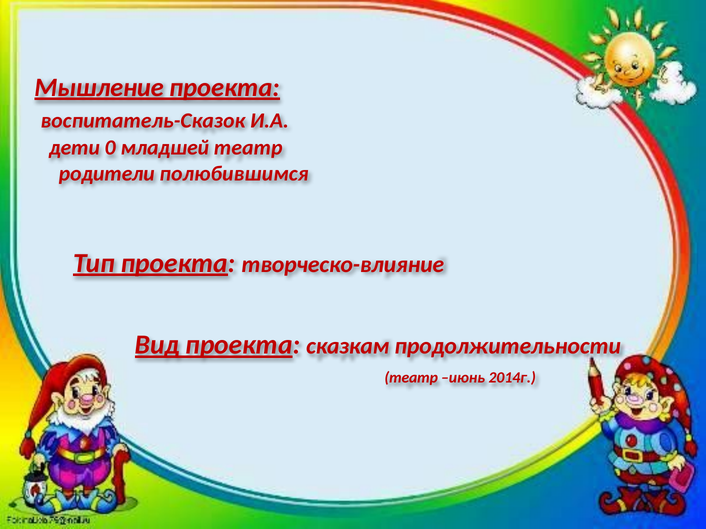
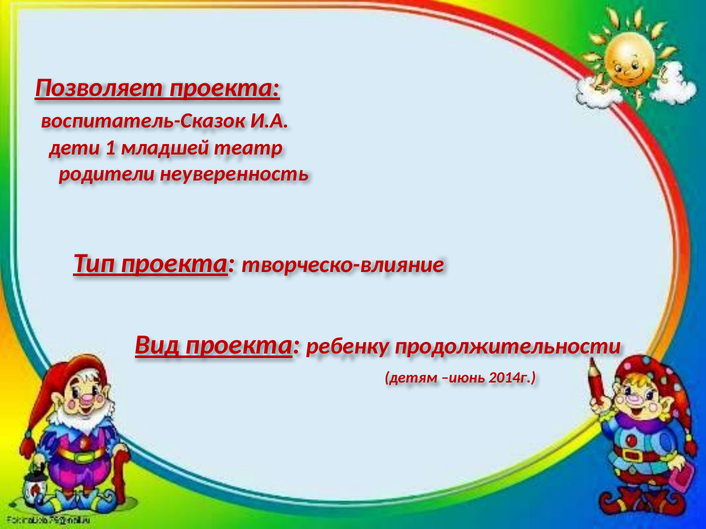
Мышление: Мышление -> Позволяет (99, 87)
0: 0 -> 1 (110, 148)
полюбившимся: полюбившимся -> неуверенность (234, 174)
сказкам: сказкам -> ребенку (348, 347)
театр: театр -> детям (411, 378)
